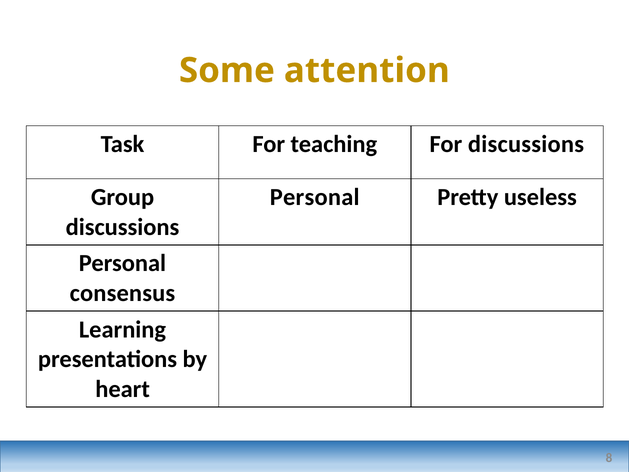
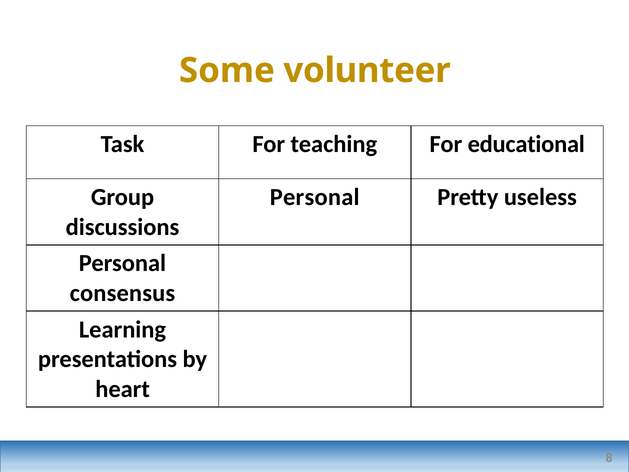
attention: attention -> volunteer (367, 70)
For discussions: discussions -> educational (526, 144)
